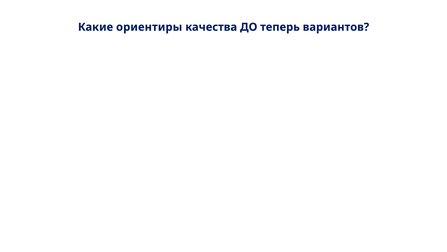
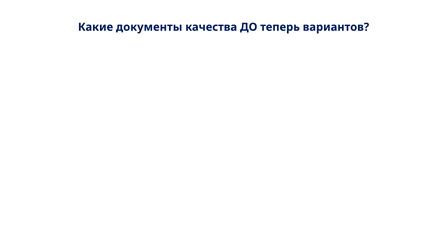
ориентиры: ориентиры -> документы (149, 27)
